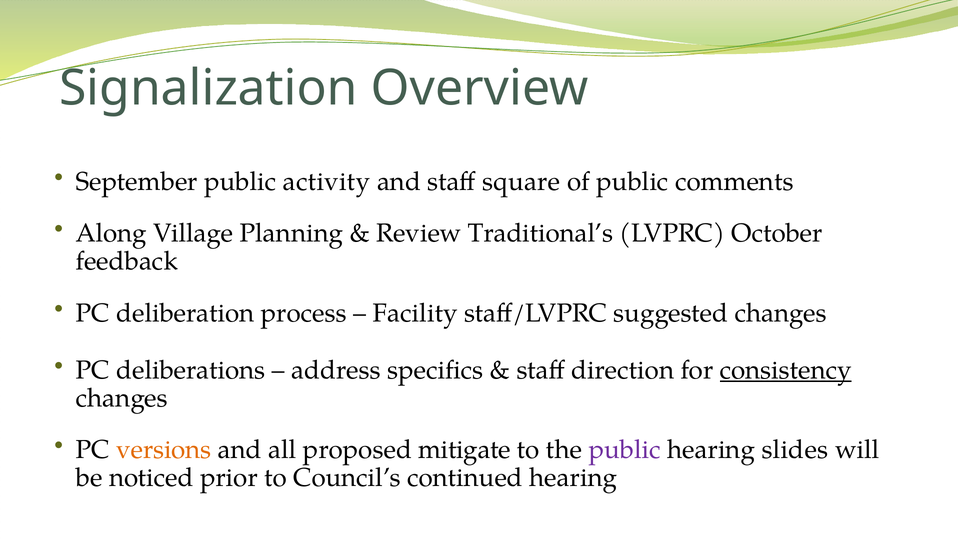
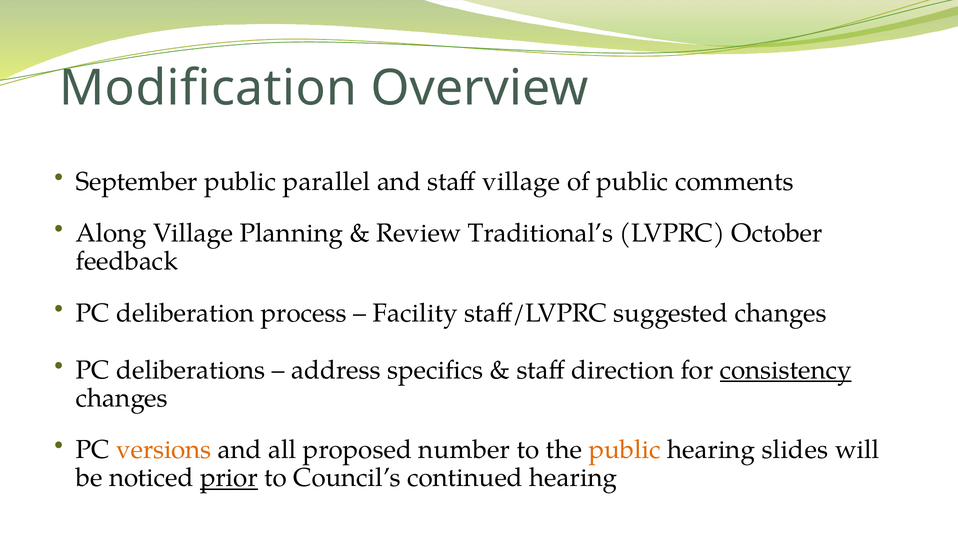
Signalization: Signalization -> Modification (208, 88)
activity: activity -> parallel (327, 182)
staff square: square -> village (521, 182)
mitigate: mitigate -> number (464, 450)
public colour: purple -> orange (625, 450)
prior underline: none -> present (229, 478)
